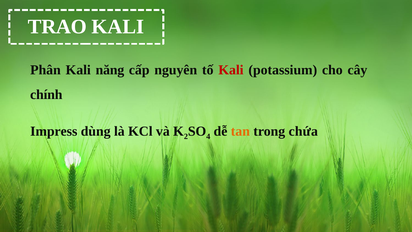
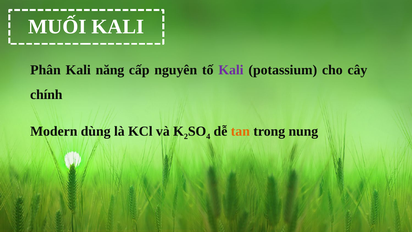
TRAO: TRAO -> MUỐI (57, 27)
Kali colour: red -> purple (231, 70)
Impress: Impress -> Modern (54, 131)
chứa: chứa -> nung (303, 131)
